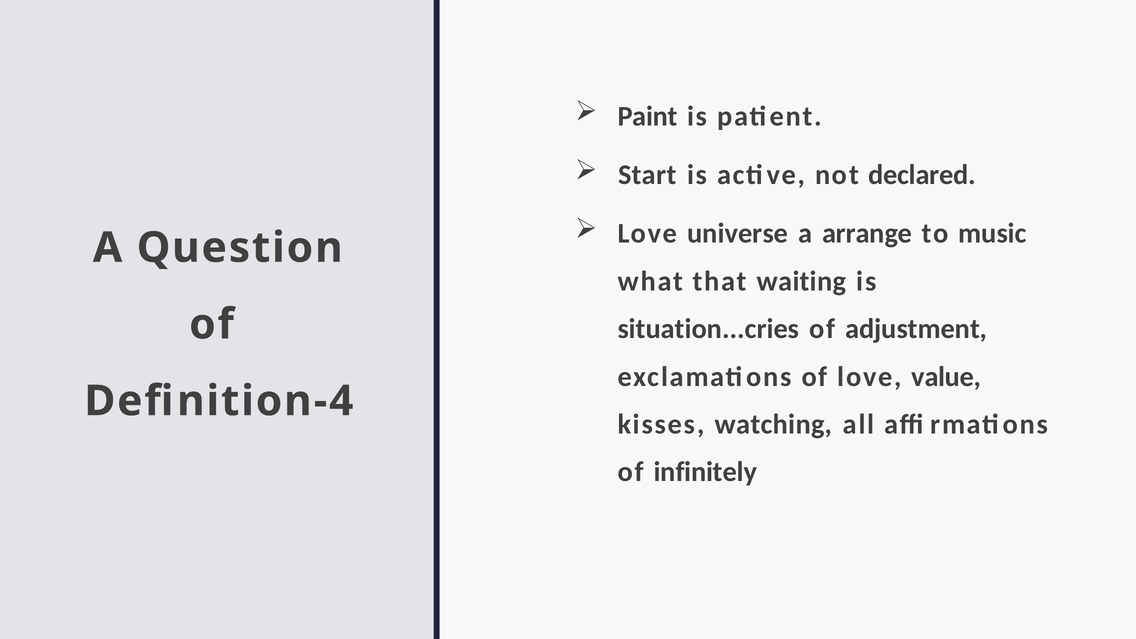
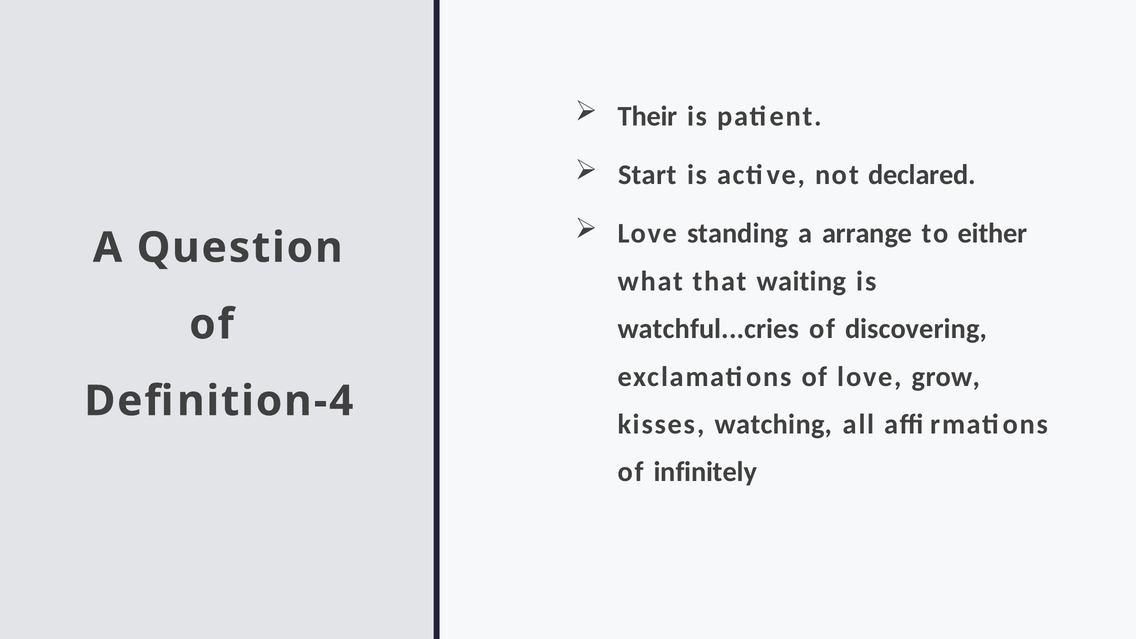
Paint: Paint -> Their (648, 116)
universe: universe -> standing (738, 234)
music: music -> either (993, 234)
situation...cries: situation...cries -> watchful...cries (708, 329)
adjustment: adjustment -> discovering (916, 329)
value: value -> grow (946, 377)
